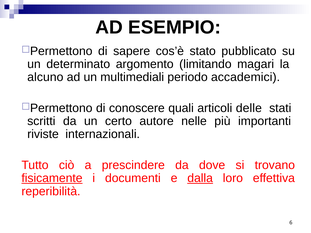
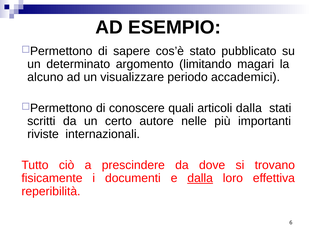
multimediali: multimediali -> visualizzare (132, 77)
articoli delle: delle -> dalla (249, 108)
fisicamente underline: present -> none (52, 178)
